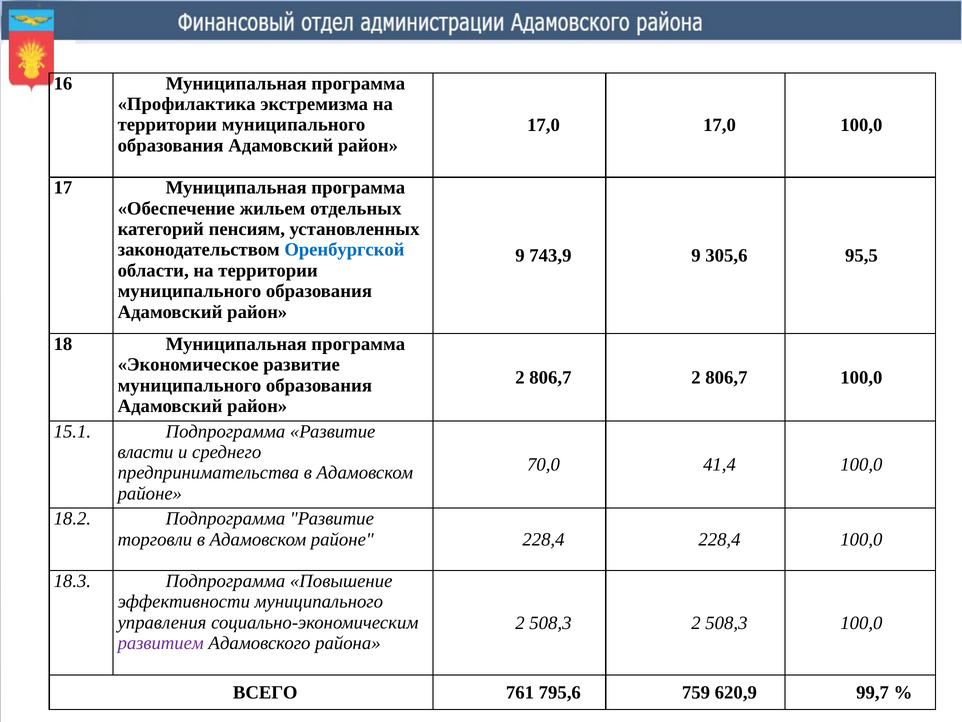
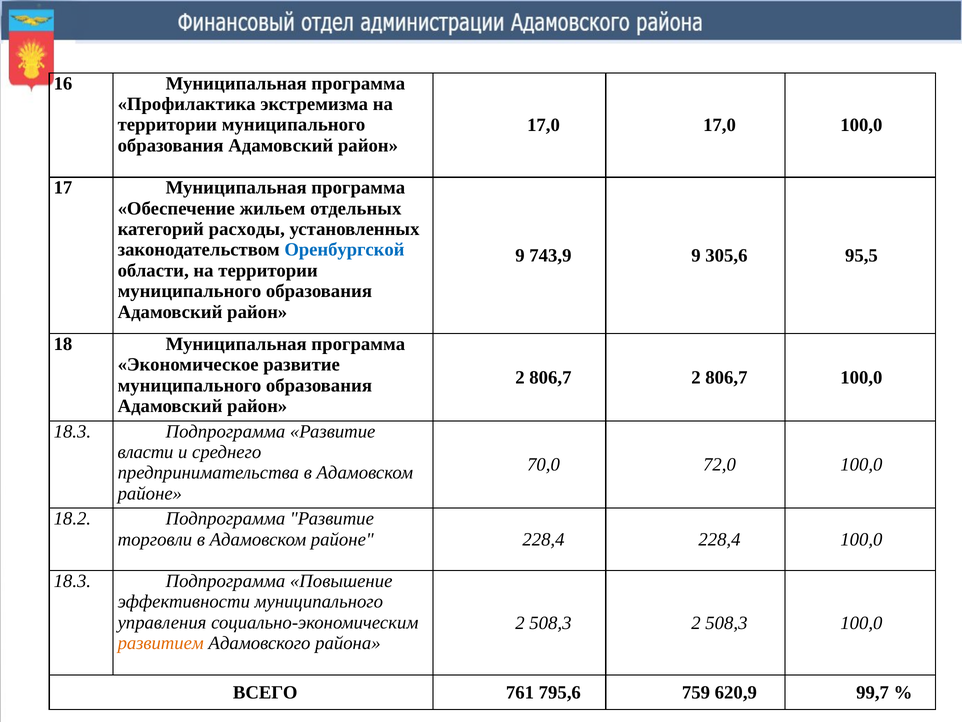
пенсиям: пенсиям -> расходы (247, 229)
15.1: 15.1 -> 18.3 (72, 431)
41,4: 41,4 -> 72,0 (720, 464)
развитием colour: purple -> orange (161, 643)
